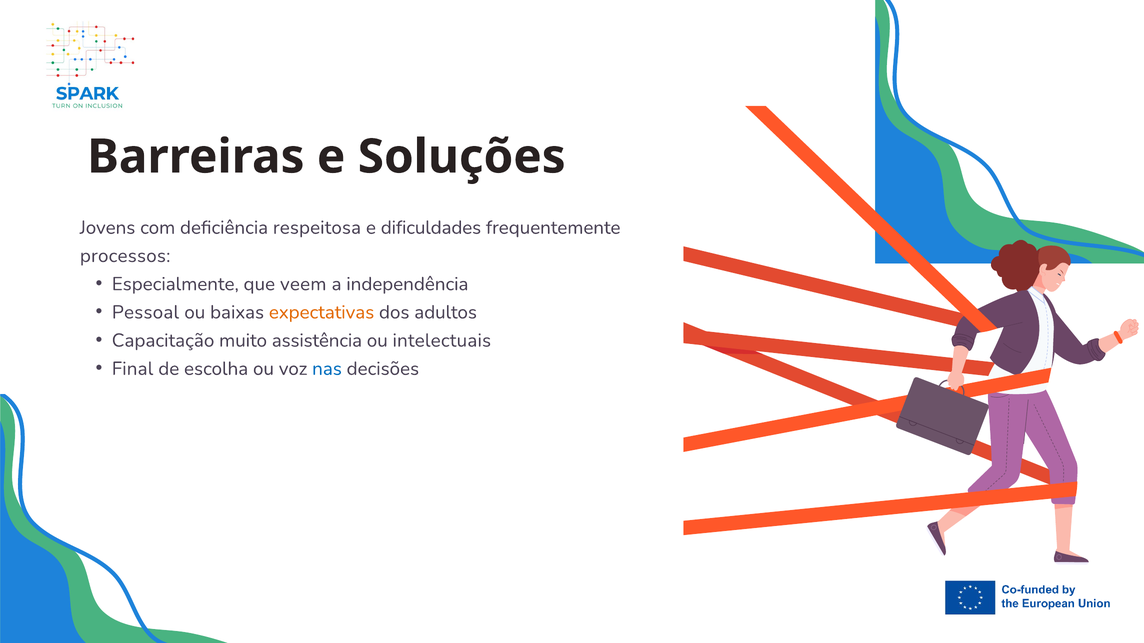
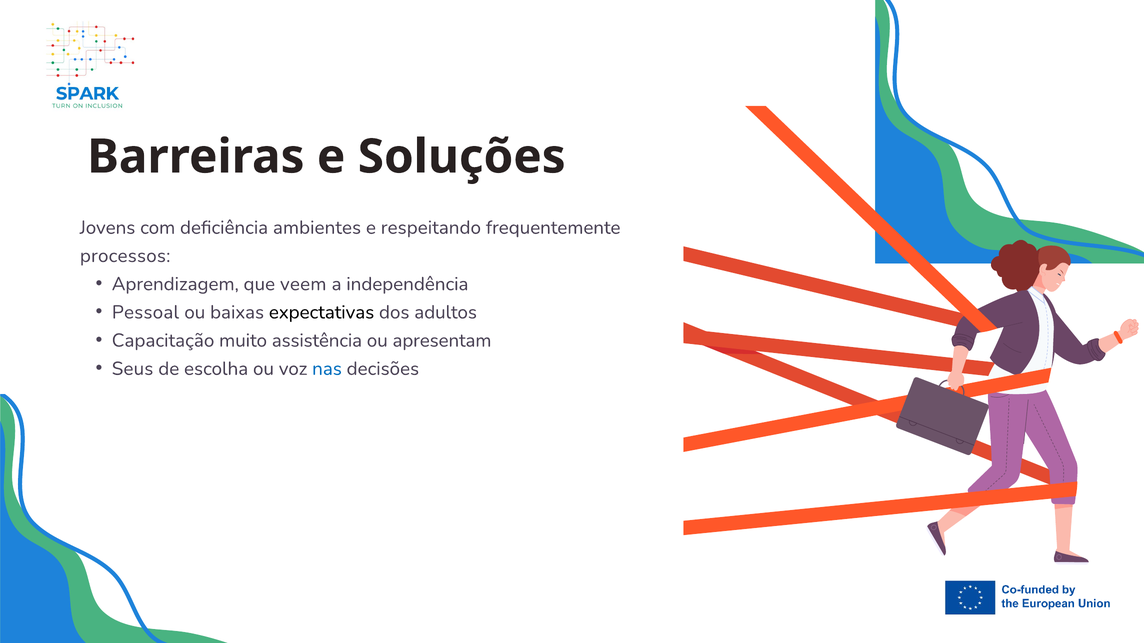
respeitosa: respeitosa -> ambientes (317, 228)
dificuldades: dificuldades -> respeitando (431, 228)
Especialmente: Especialmente -> Aprendizagem (175, 284)
expectativas colour: orange -> black (322, 312)
intelectuais: intelectuais -> apresentam (442, 341)
Final: Final -> Seus (133, 369)
